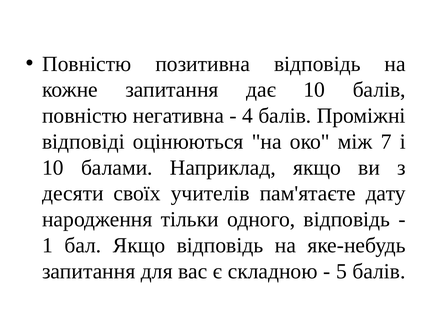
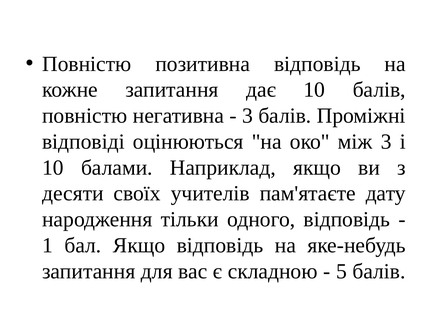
4: 4 -> 3 (248, 116)
між 7: 7 -> 3 (386, 142)
